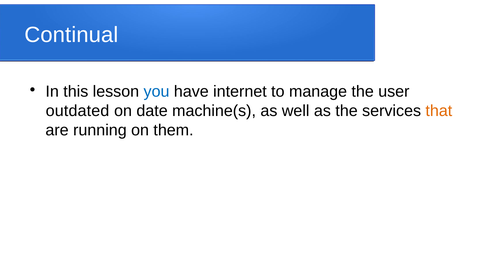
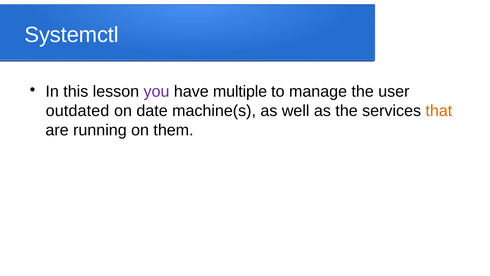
Continual: Continual -> Systemctl (72, 35)
you colour: blue -> purple (156, 91)
internet: internet -> multiple (240, 91)
